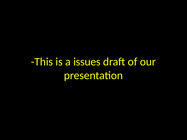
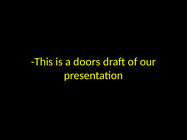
issues: issues -> doors (87, 62)
